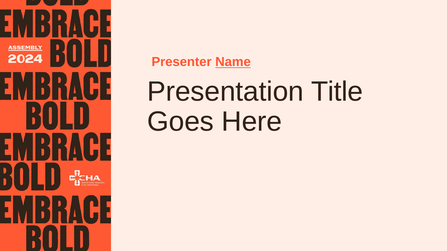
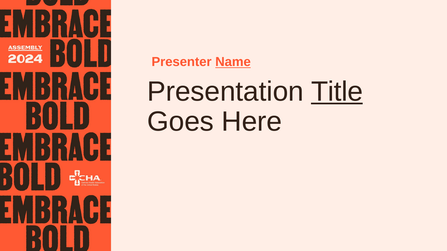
Title underline: none -> present (337, 92)
